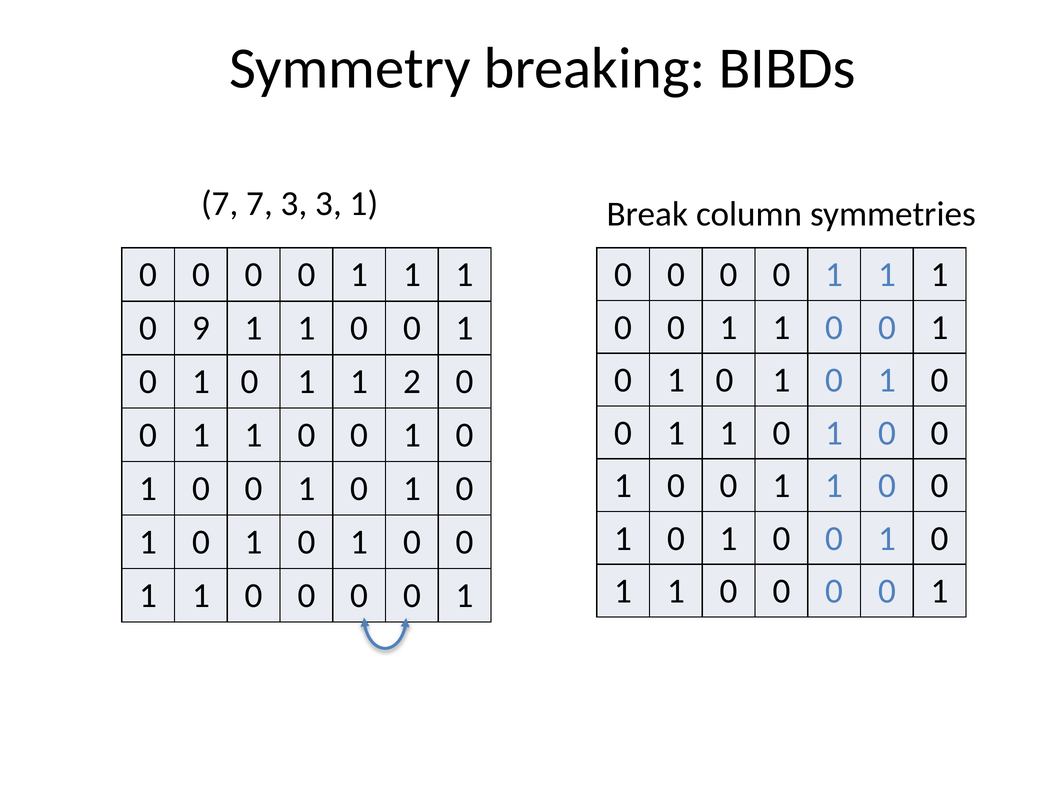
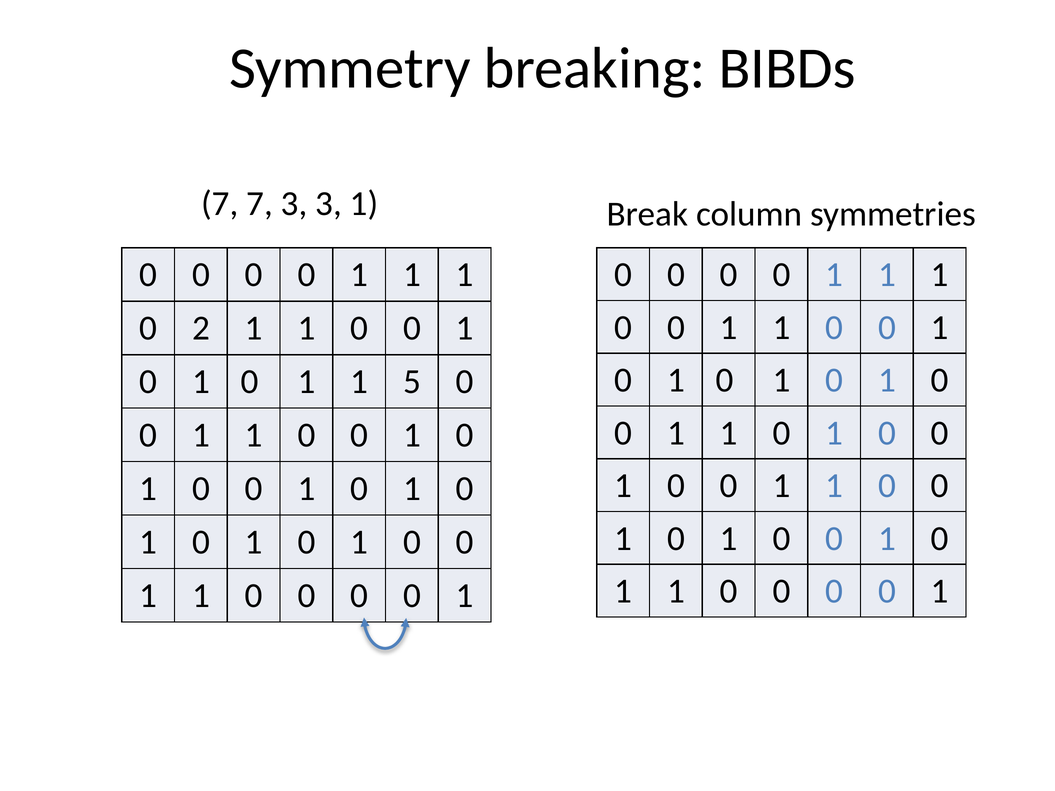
9: 9 -> 2 (201, 328)
2: 2 -> 5 (412, 382)
